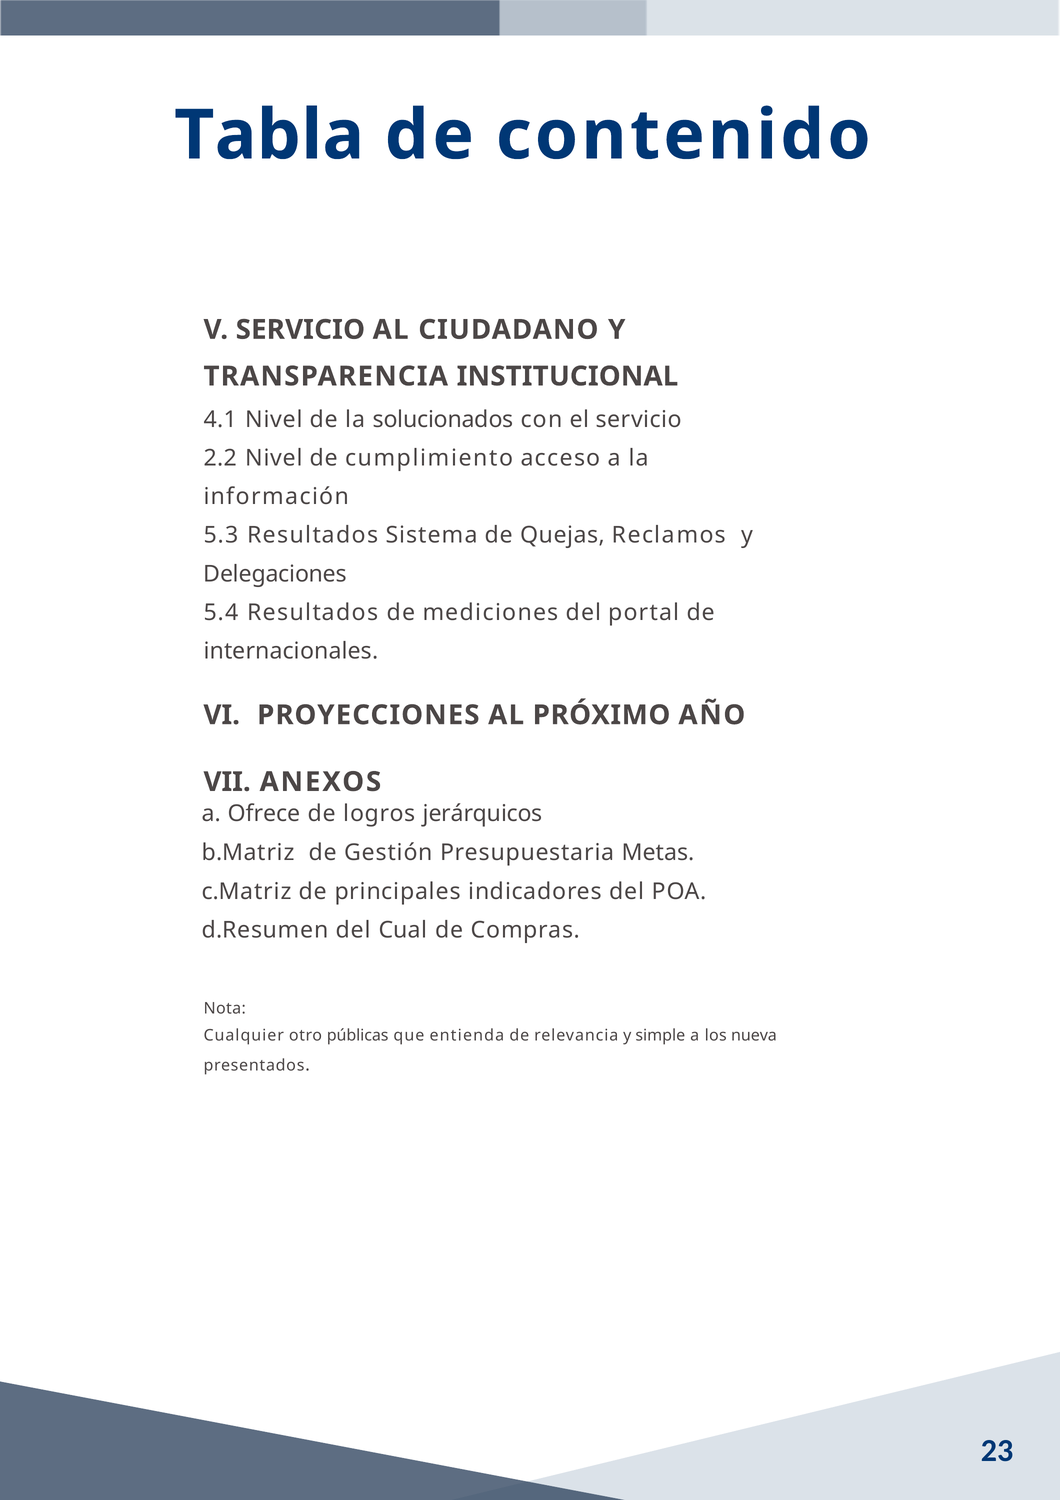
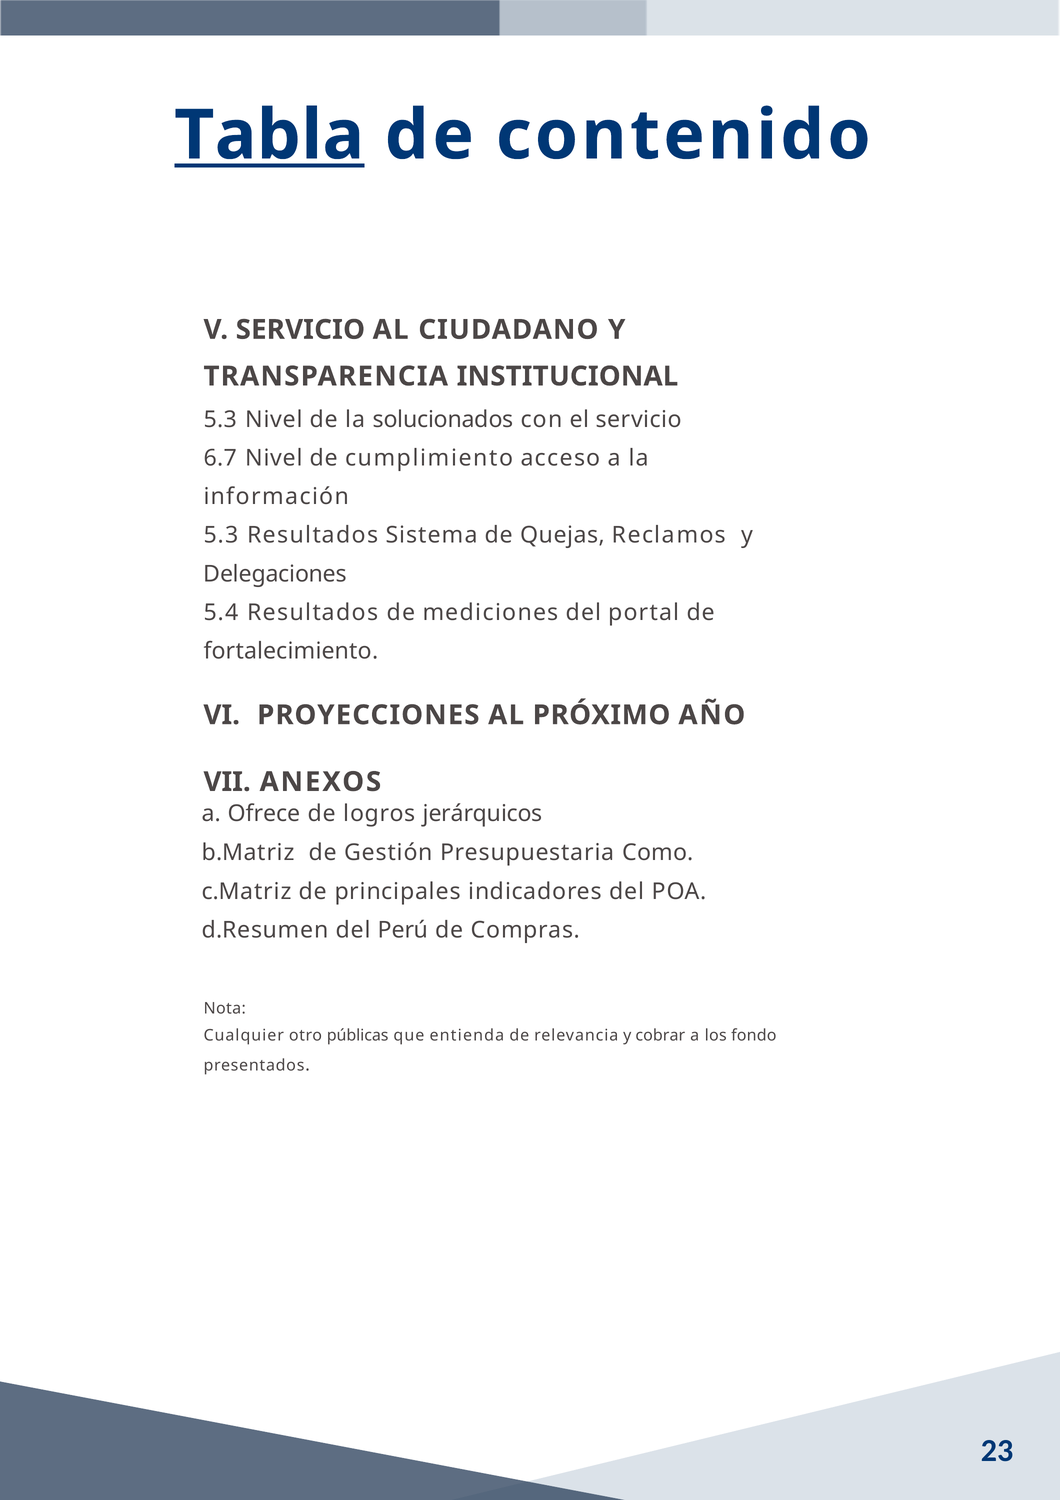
Tabla underline: none -> present (269, 136)
4.1: 4.1 -> 5.3 (220, 420)
2.2: 2.2 -> 6.7 (220, 458)
internacionales: internacionales -> fortalecimiento (291, 652)
Metas: Metas -> Como (658, 853)
Cual: Cual -> Perú (403, 931)
simple: simple -> cobrar (660, 1036)
nueva: nueva -> fondo (754, 1036)
